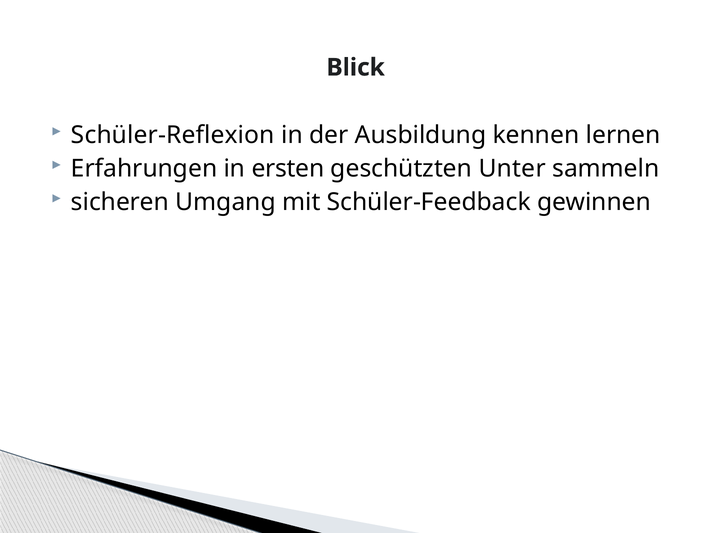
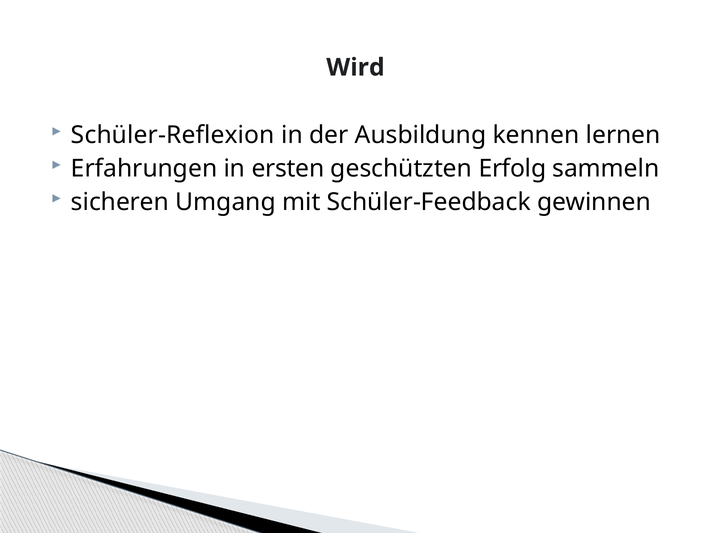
Blick: Blick -> Wird (355, 67)
Unter: Unter -> Erfolg (512, 169)
